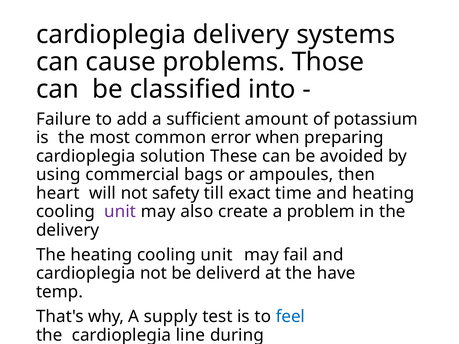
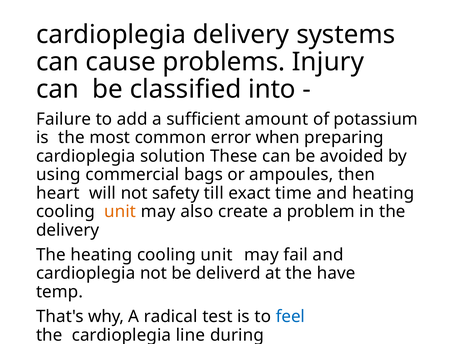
Those: Those -> Injury (328, 62)
unit colour: purple -> orange (120, 212)
supply: supply -> radical (171, 317)
